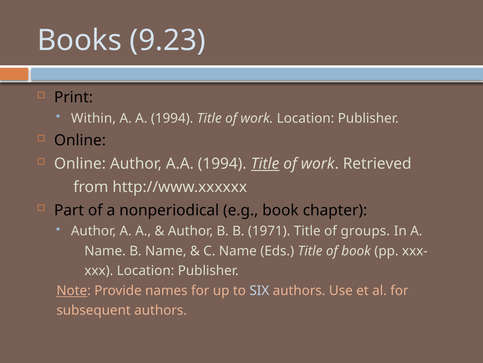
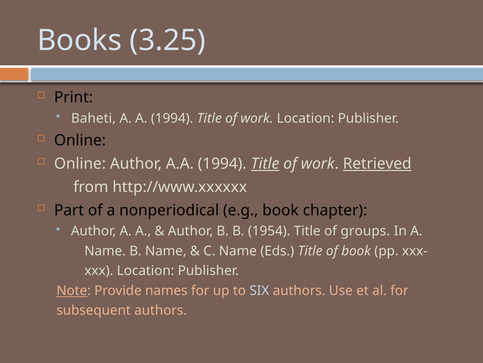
9.23: 9.23 -> 3.25 (168, 40)
Within: Within -> Baheti (93, 118)
Retrieved underline: none -> present (377, 163)
1971: 1971 -> 1954 (269, 231)
